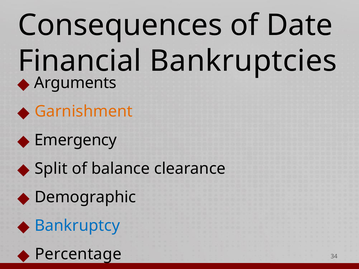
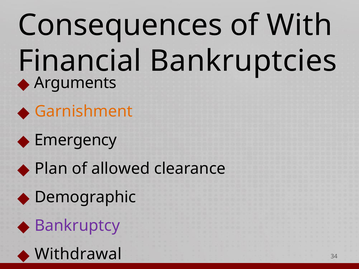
Date: Date -> With (299, 25)
Split: Split -> Plan (51, 169)
balance: balance -> allowed (121, 169)
Bankruptcy colour: blue -> purple (77, 226)
Percentage: Percentage -> Withdrawal (78, 254)
